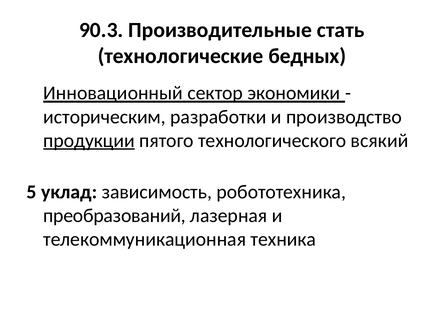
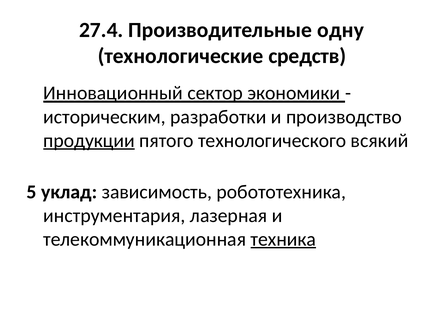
90.3: 90.3 -> 27.4 (101, 30)
стать: стать -> одну (341, 30)
бедных: бедных -> средств (307, 56)
преобразований: преобразований -> инструментария (114, 216)
техника underline: none -> present (283, 239)
